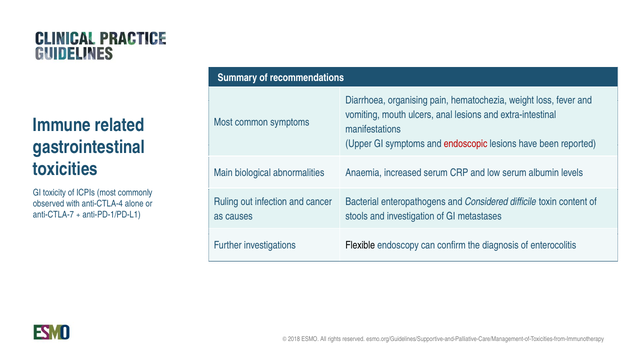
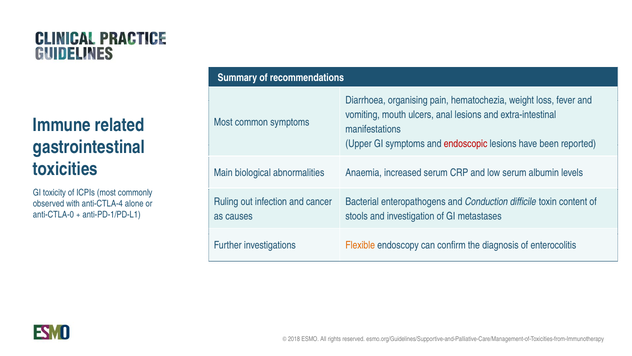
Considered: Considered -> Conduction (486, 201)
anti-CTLA-7: anti-CTLA-7 -> anti-CTLA-0 (53, 214)
Flexible colour: black -> orange (360, 245)
